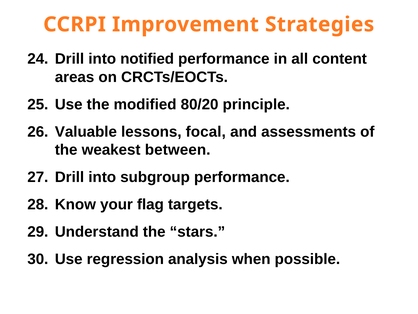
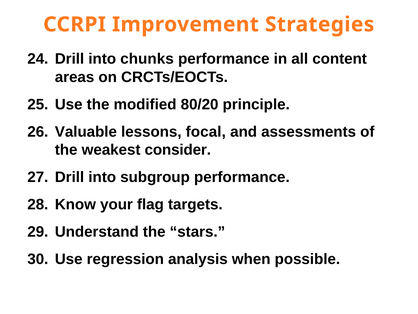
notified: notified -> chunks (147, 59)
between: between -> consider (178, 150)
